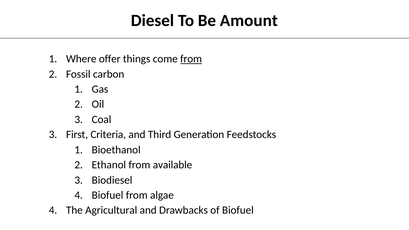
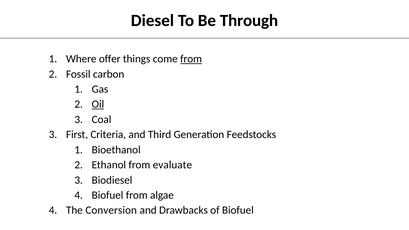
Amount: Amount -> Through (249, 21)
Oil underline: none -> present (98, 104)
available: available -> evaluate (172, 165)
Agricultural: Agricultural -> Conversion (111, 210)
